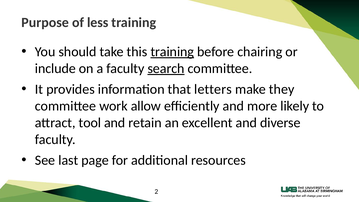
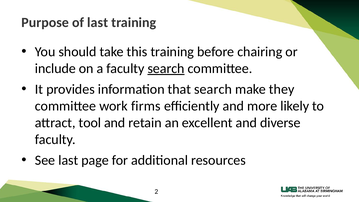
of less: less -> last (98, 23)
training underline: present -> none (172, 52)
that letters: letters -> search (213, 89)
allow: allow -> firms (146, 106)
